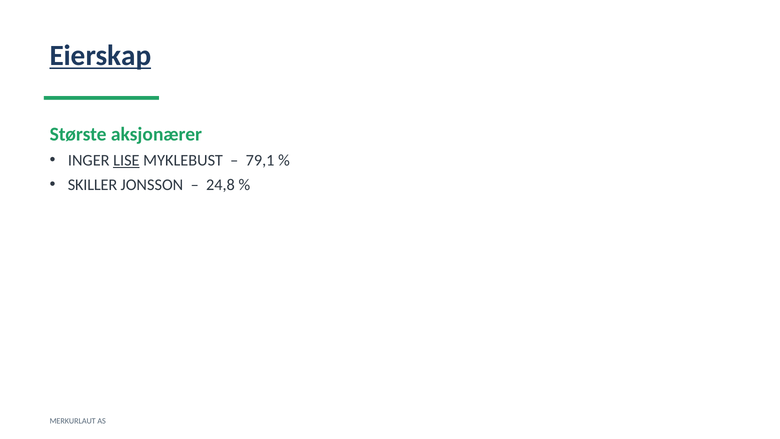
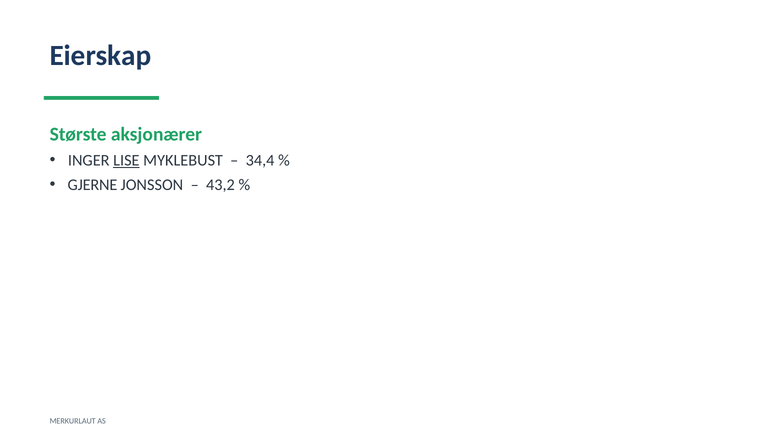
Eierskap underline: present -> none (100, 56)
79,1: 79,1 -> 34,4 (260, 160)
SKILLER: SKILLER -> GJERNE (92, 185)
24,8: 24,8 -> 43,2 (220, 185)
